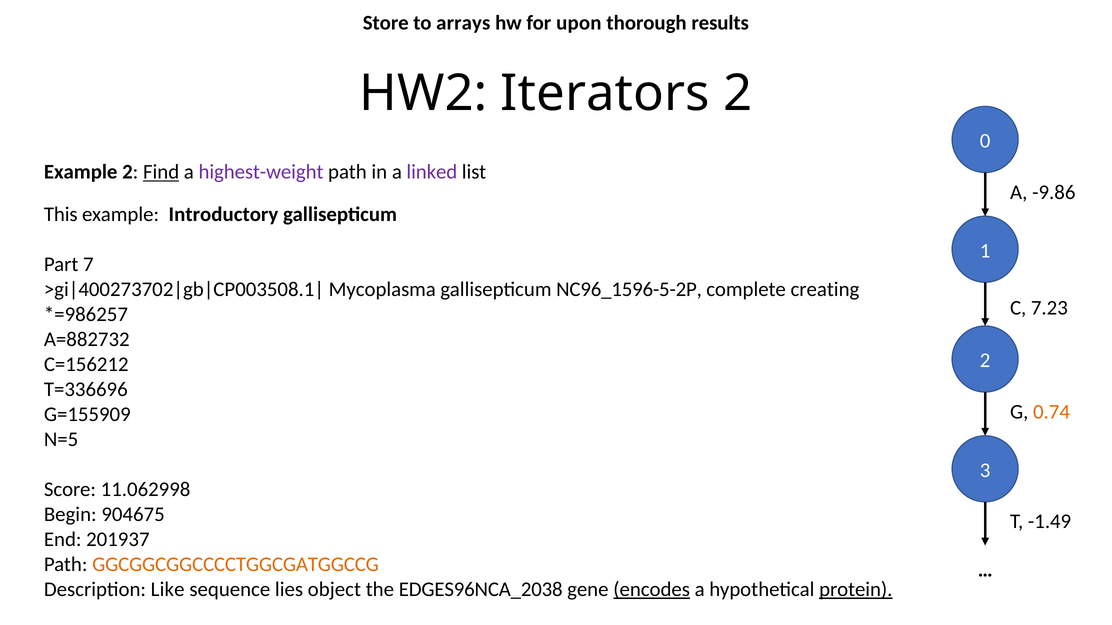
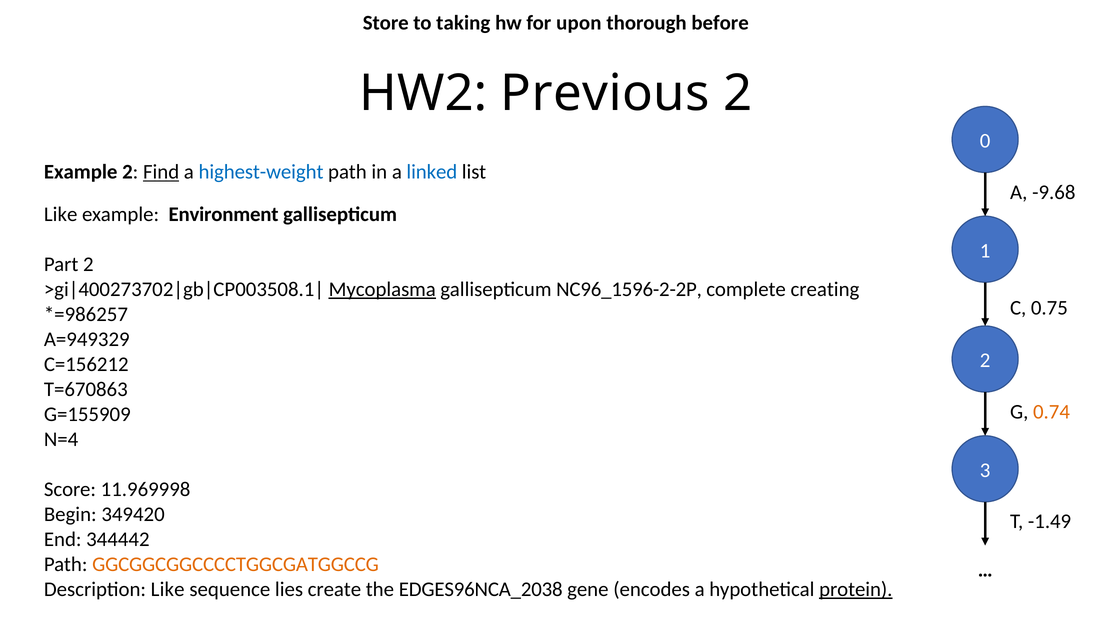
arrays: arrays -> taking (463, 23)
results: results -> before (720, 23)
Iterators: Iterators -> Previous (605, 93)
highest-weight colour: purple -> blue (261, 172)
linked colour: purple -> blue (432, 172)
-9.86: -9.86 -> -9.68 (1054, 193)
This: This -> Like (61, 214)
Introductory: Introductory -> Environment (224, 214)
Part 7: 7 -> 2 (88, 264)
Mycoplasma underline: none -> present (382, 289)
NC96_1596-5-2P: NC96_1596-5-2P -> NC96_1596-2-2P (629, 289)
7.23: 7.23 -> 0.75 (1049, 308)
A=882732: A=882732 -> A=949329 (87, 339)
T=336696: T=336696 -> T=670863 (86, 389)
N=5: N=5 -> N=4 (61, 440)
11.062998: 11.062998 -> 11.969998 (146, 490)
904675: 904675 -> 349420 (133, 515)
201937: 201937 -> 344442 (118, 540)
object: object -> create (334, 590)
encodes underline: present -> none (652, 590)
